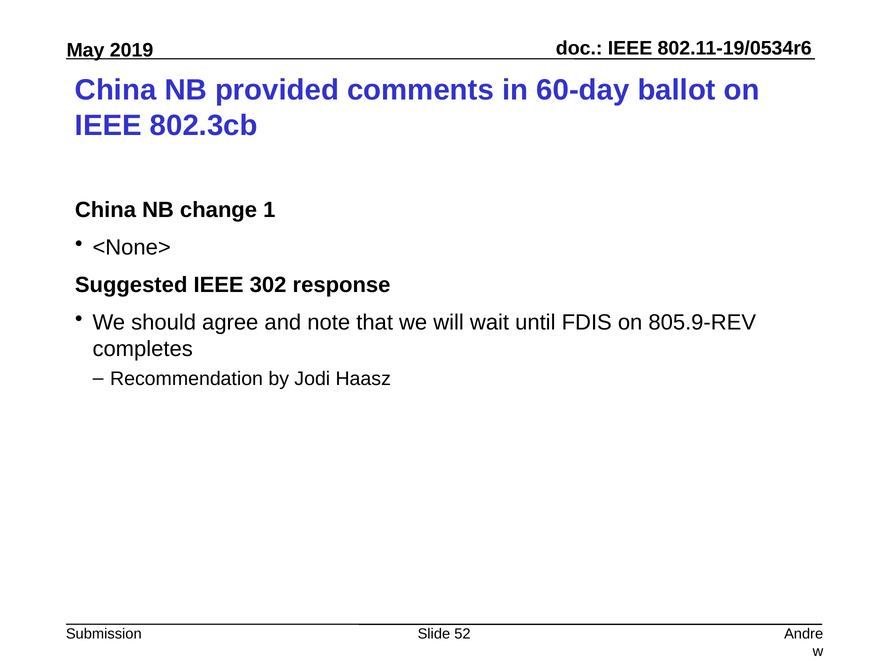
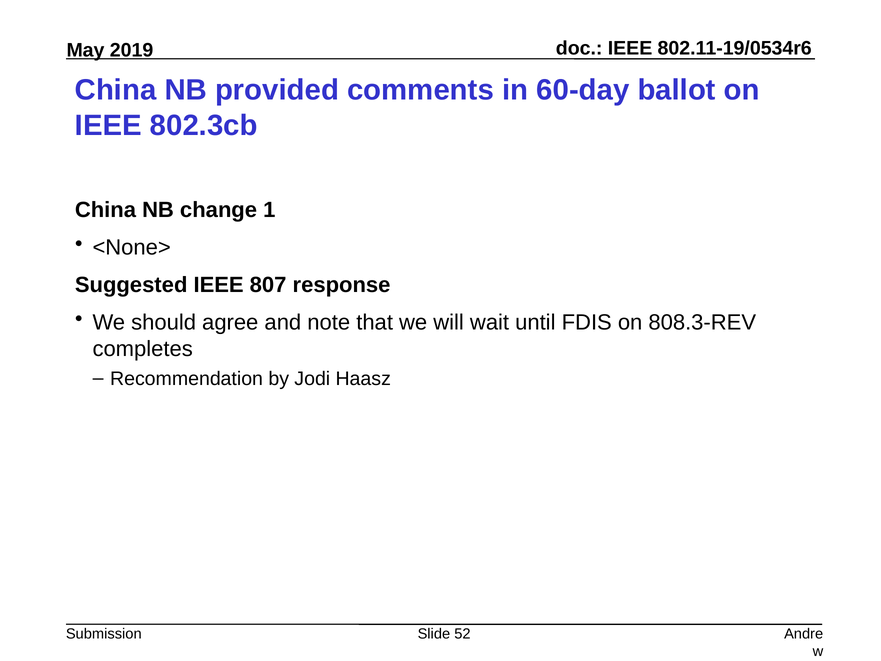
302: 302 -> 807 (268, 285)
805.9-REV: 805.9-REV -> 808.3-REV (702, 322)
